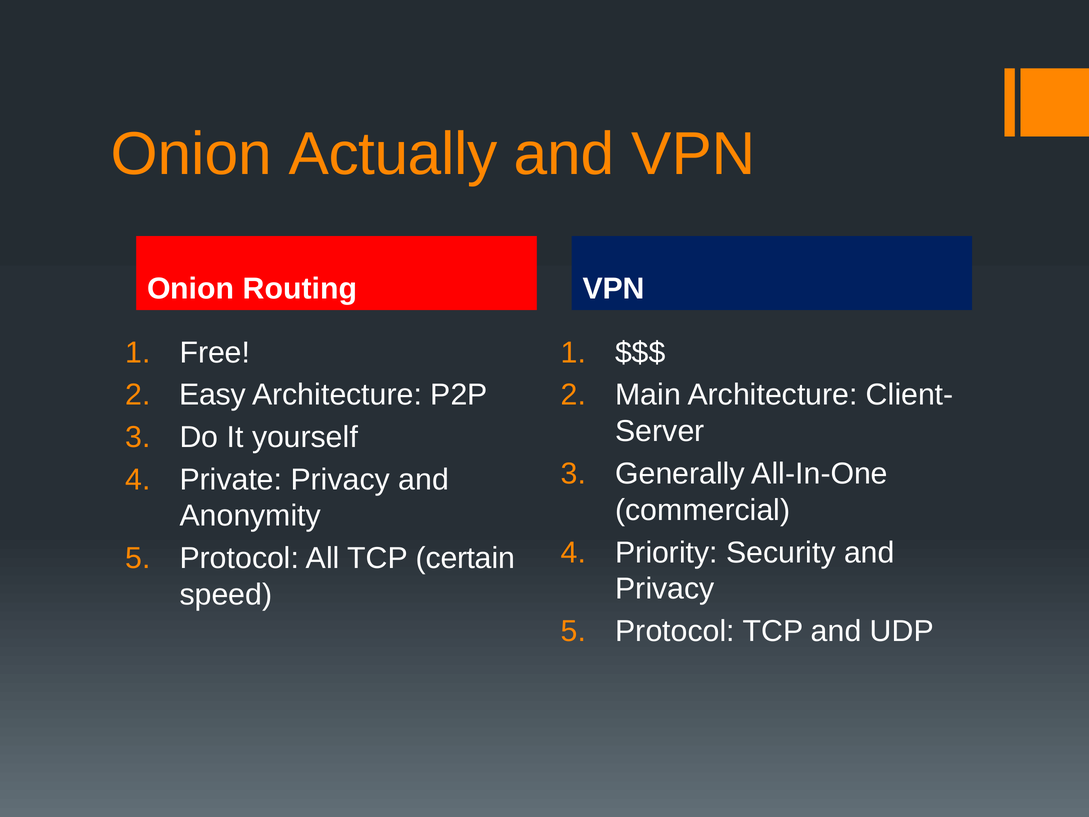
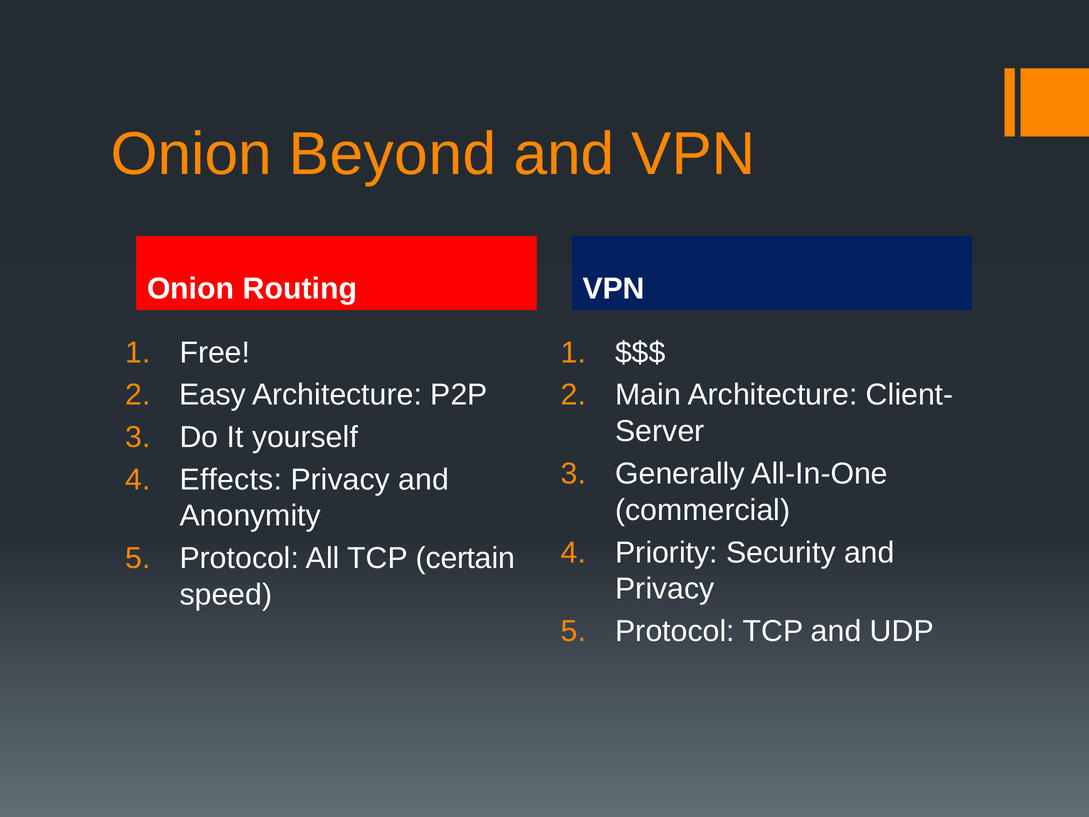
Actually: Actually -> Beyond (393, 154)
Private: Private -> Effects (231, 480)
